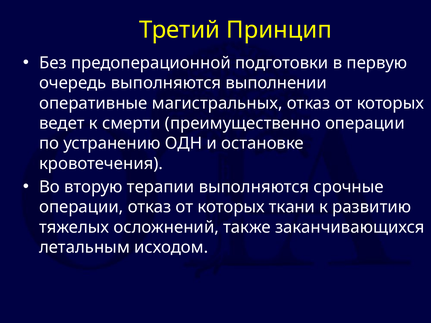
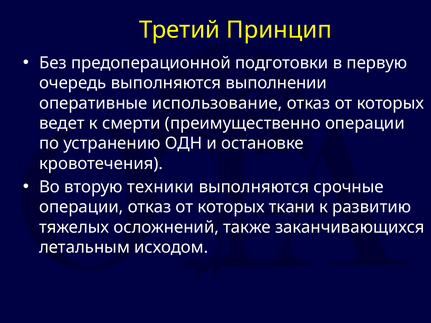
магистральных: магистральных -> использование (217, 103)
терапии: терапии -> техники (161, 187)
